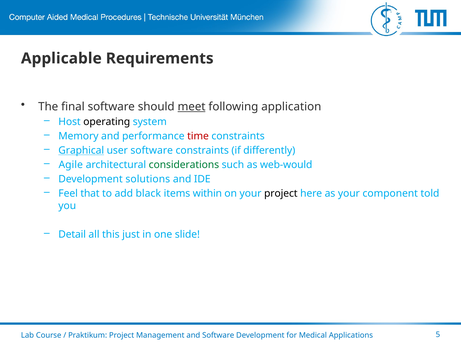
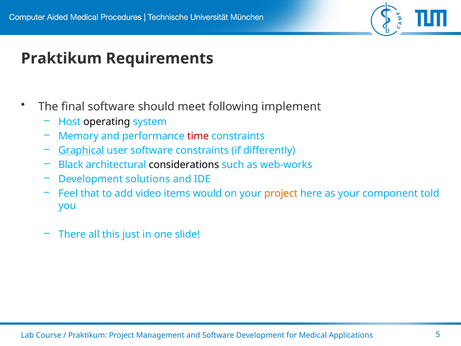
Applicable: Applicable -> Praktikum (61, 58)
meet underline: present -> none (192, 107)
application: application -> implement (291, 107)
Agile: Agile -> Black (71, 165)
considerations colour: green -> black (184, 165)
web-would: web-would -> web-works (286, 165)
black: black -> video (148, 193)
within: within -> would (207, 193)
project colour: black -> orange (281, 193)
Detail: Detail -> There (72, 234)
